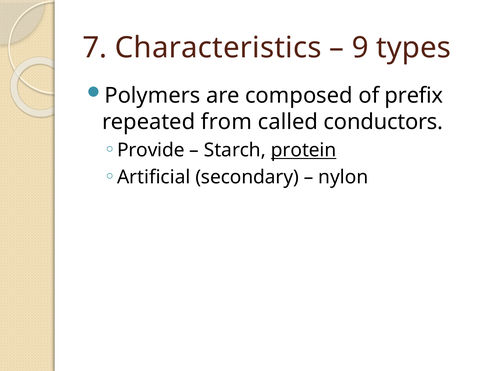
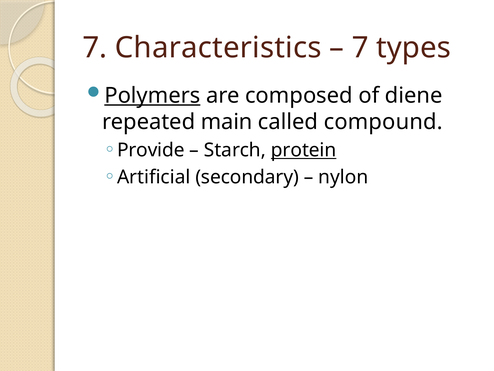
9: 9 -> 7 (360, 48)
Polymers underline: none -> present (152, 95)
prefix: prefix -> diene (414, 95)
from: from -> main (227, 122)
conductors: conductors -> compound (383, 122)
